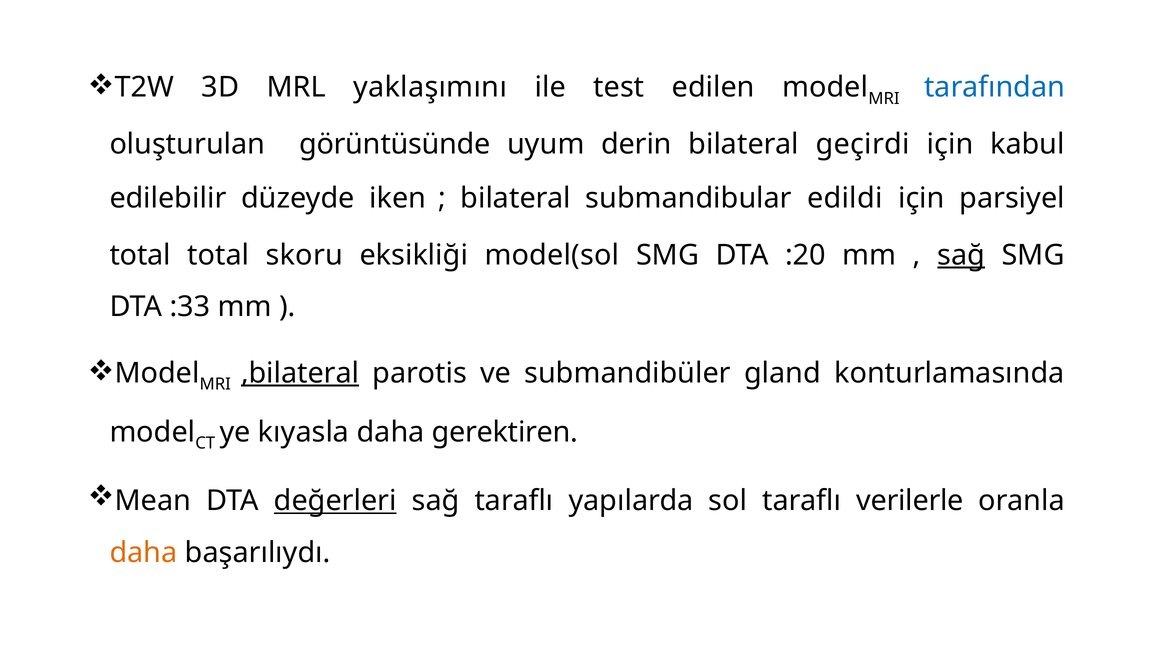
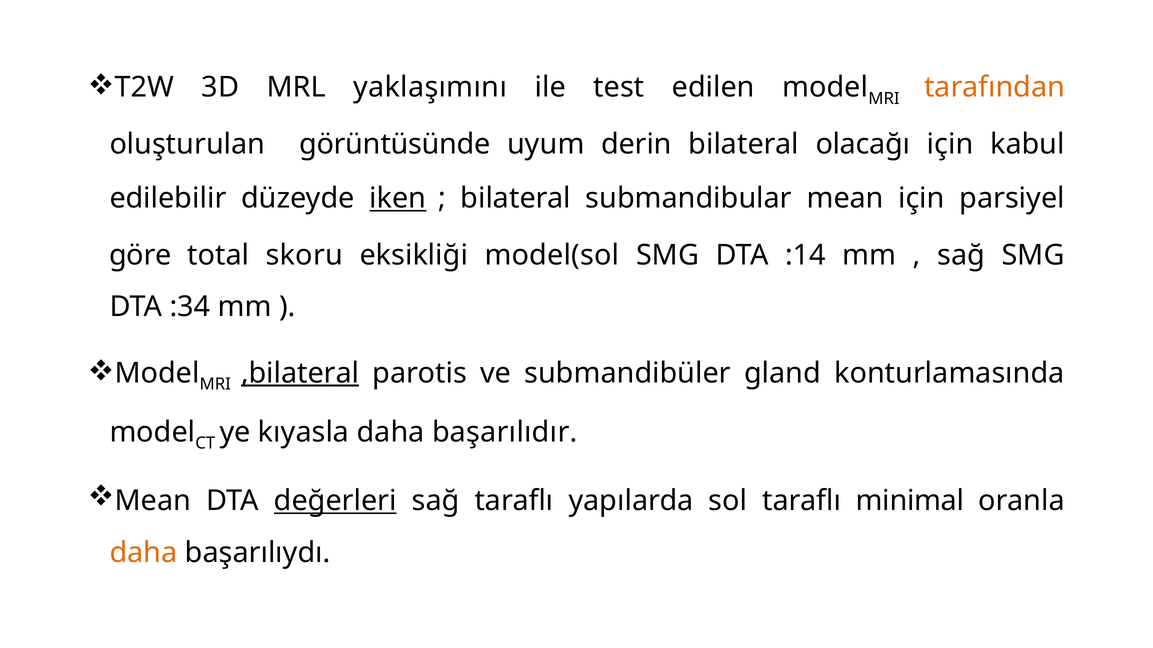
tarafından colour: blue -> orange (995, 88)
geçirdi: geçirdi -> olacağı (863, 144)
iken underline: none -> present (398, 199)
submandibular edildi: edildi -> mean (845, 199)
total: total -> göre (140, 255)
:20: :20 -> :14 (805, 255)
sağ underline: present -> none (961, 255)
:33: :33 -> :34 (190, 307)
gerektiren: gerektiren -> başarılıdır (505, 433)
verilerle: verilerle -> minimal (910, 501)
